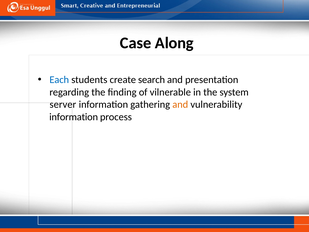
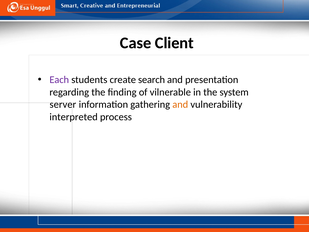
Along: Along -> Client (174, 43)
Each colour: blue -> purple (59, 80)
information: information -> interpreted (74, 117)
